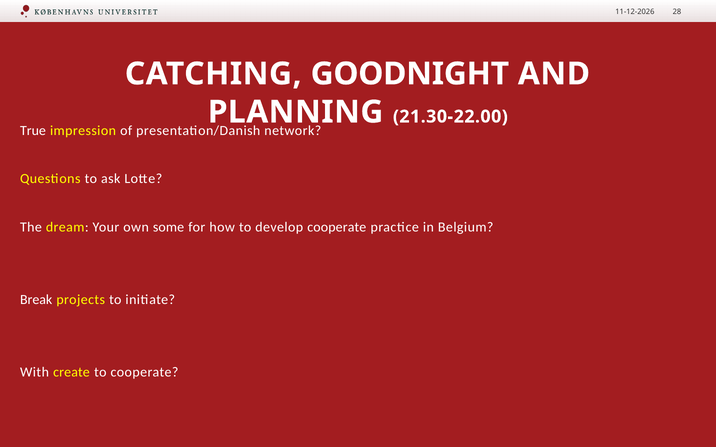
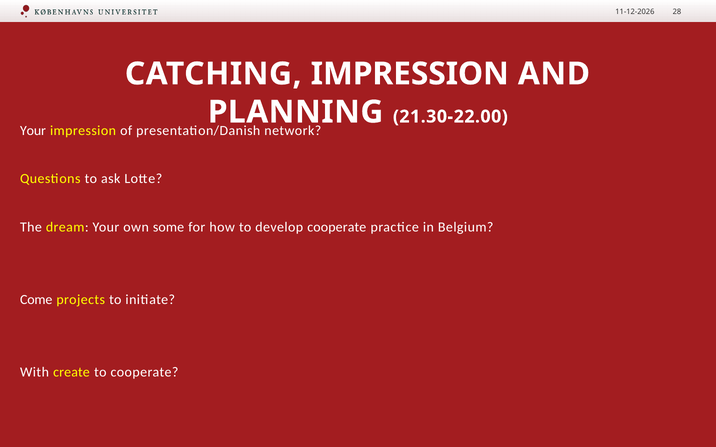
CATCHING GOODNIGHT: GOODNIGHT -> IMPRESSION (410, 74)
True: True -> Your (33, 131)
Break: Break -> Come (36, 300)
